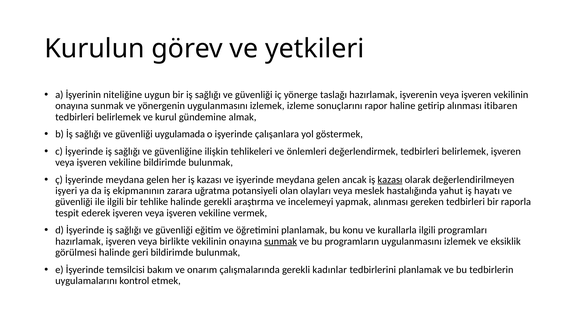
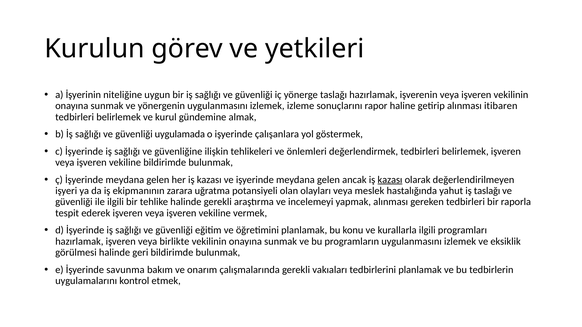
iş hayatı: hayatı -> taslağı (487, 191)
sunmak underline: present -> none (281, 242)
temsilcisi: temsilcisi -> savunma (125, 270)
kadınlar: kadınlar -> vakıaları (330, 270)
